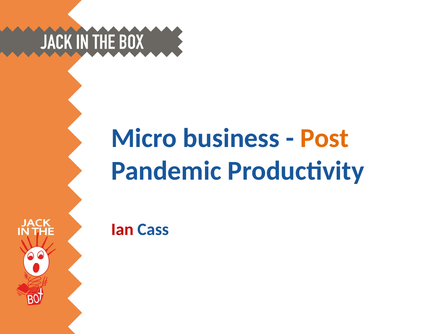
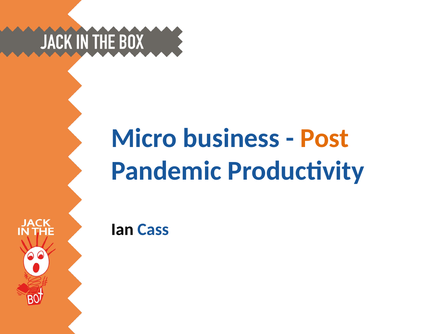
Ian colour: red -> black (122, 229)
